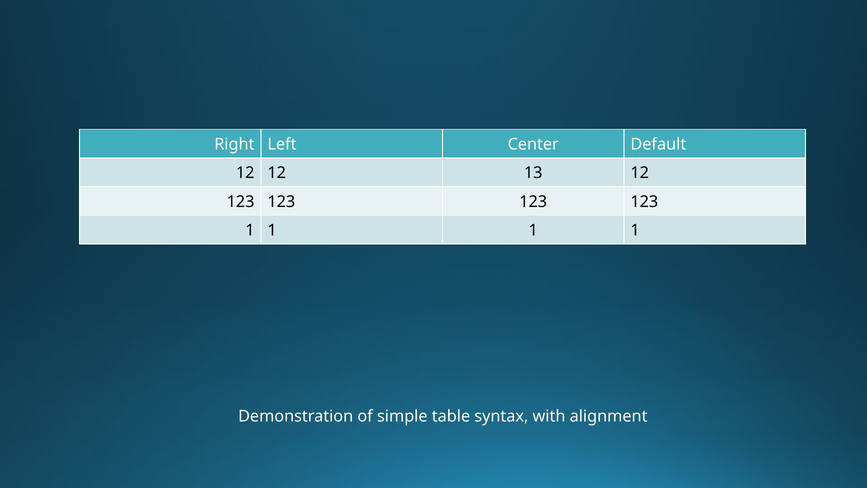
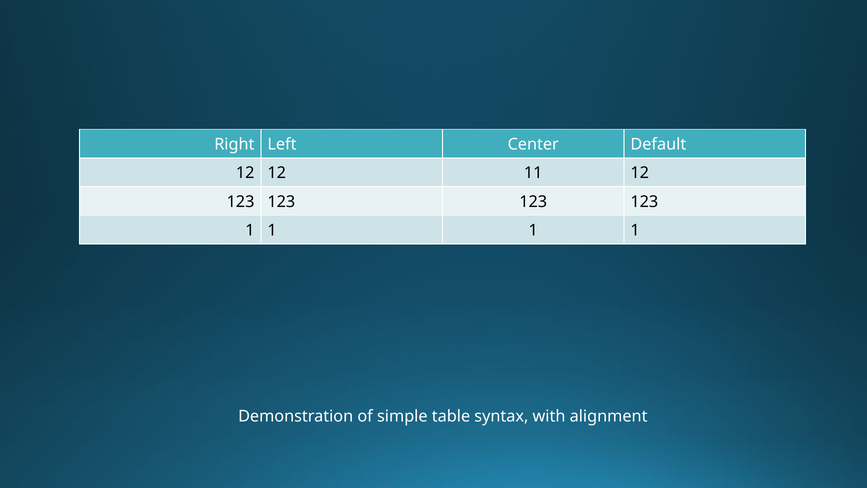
13: 13 -> 11 (533, 173)
